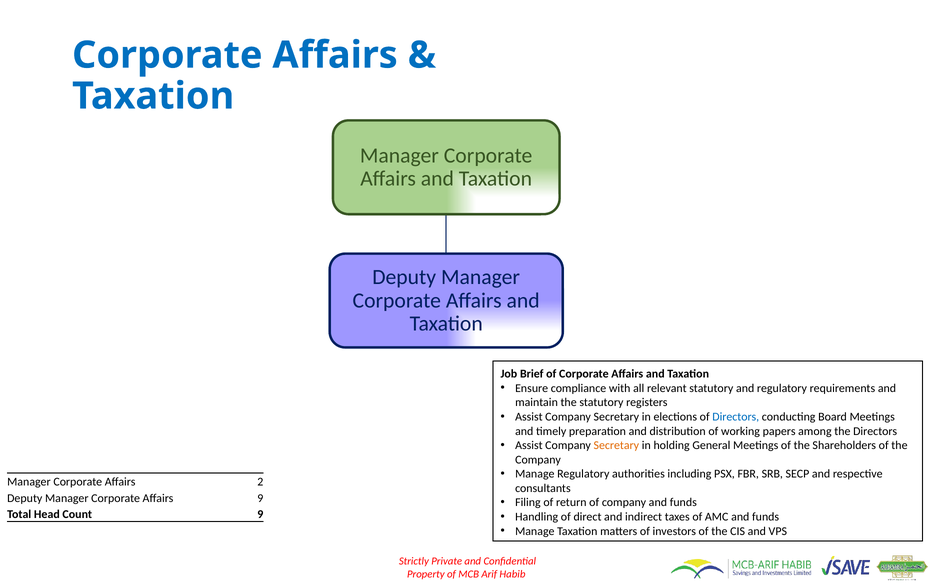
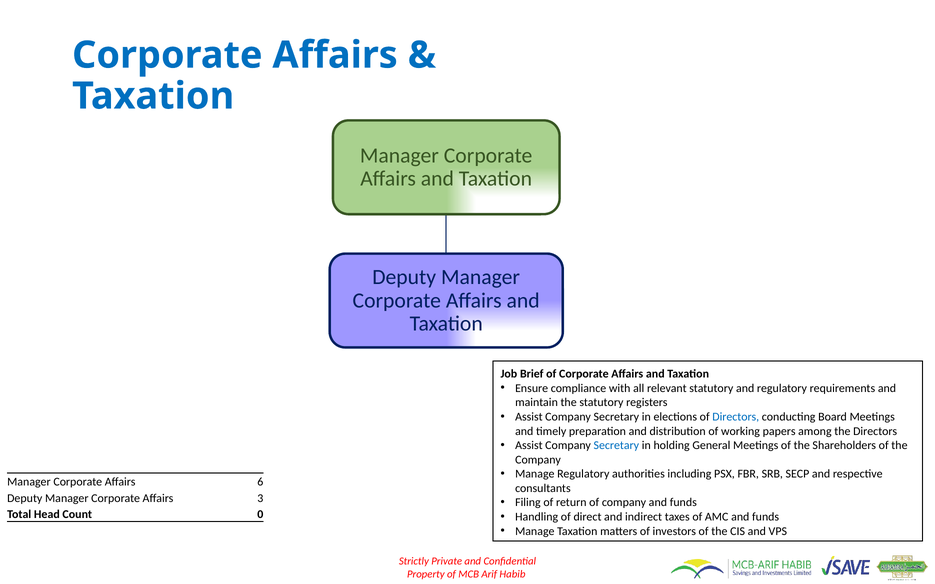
Secretary colour: orange -> blue (616, 446)
2: 2 -> 6 (260, 482)
Affairs 9: 9 -> 3 (260, 499)
Count 9: 9 -> 0 (260, 515)
